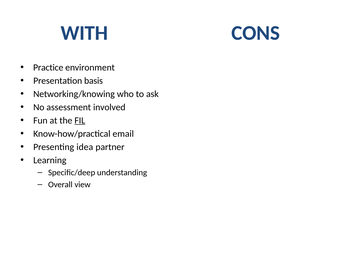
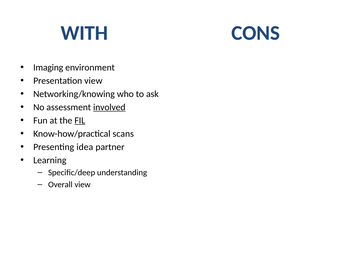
Practice: Practice -> Imaging (48, 68)
Presentation basis: basis -> view (93, 81)
involved underline: none -> present (109, 108)
email: email -> scans (123, 134)
